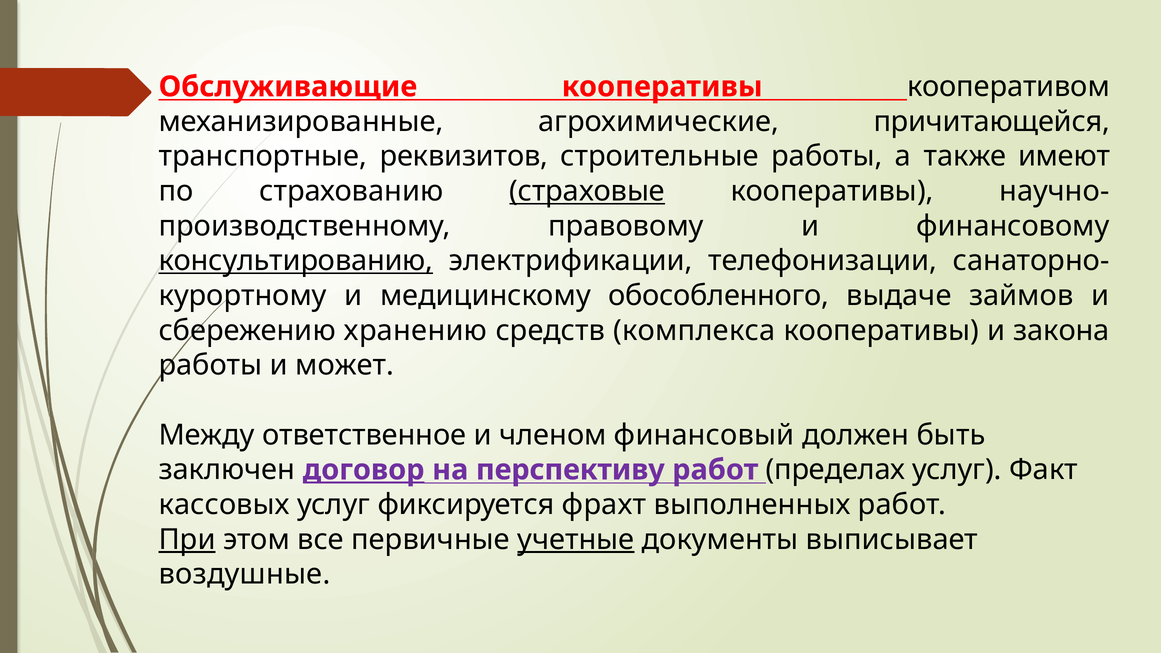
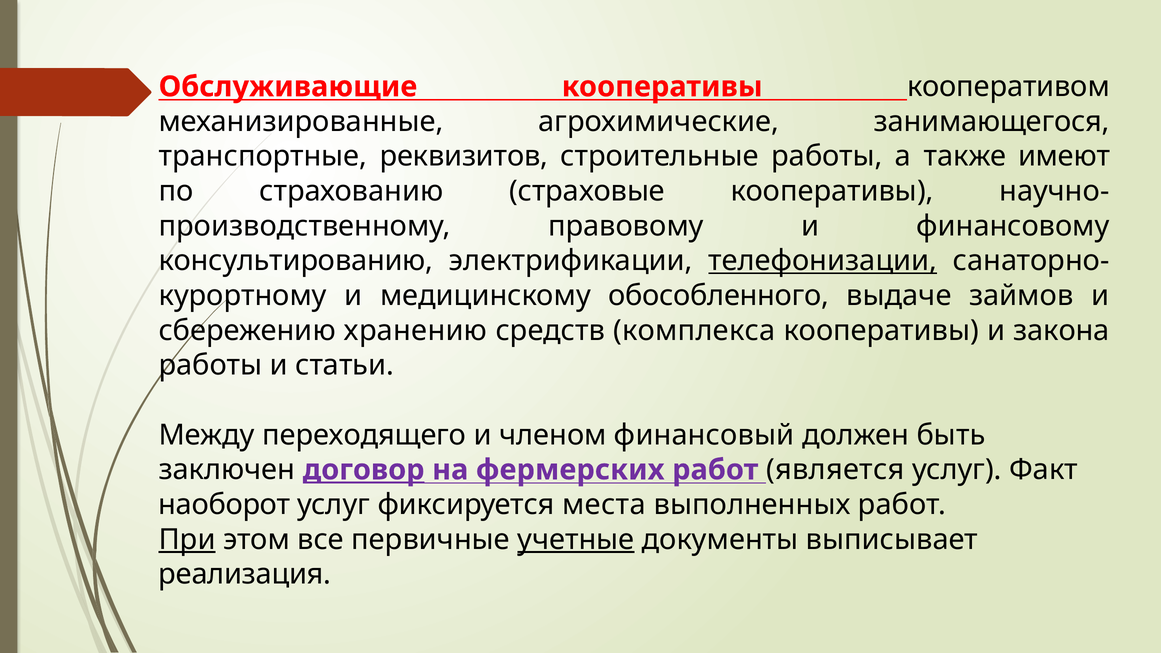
причитающейся: причитающейся -> занимающегося (992, 122)
страховые underline: present -> none (587, 191)
консультированию underline: present -> none (296, 261)
телефонизации underline: none -> present (823, 261)
может: может -> статьи (345, 365)
ответственное: ответственное -> переходящего (364, 435)
перспективу: перспективу -> фермерских (570, 470)
пределах: пределах -> является (835, 470)
кассовых: кассовых -> наоборот (224, 505)
фрахт: фрахт -> места (604, 505)
воздушные: воздушные -> реализация (245, 574)
